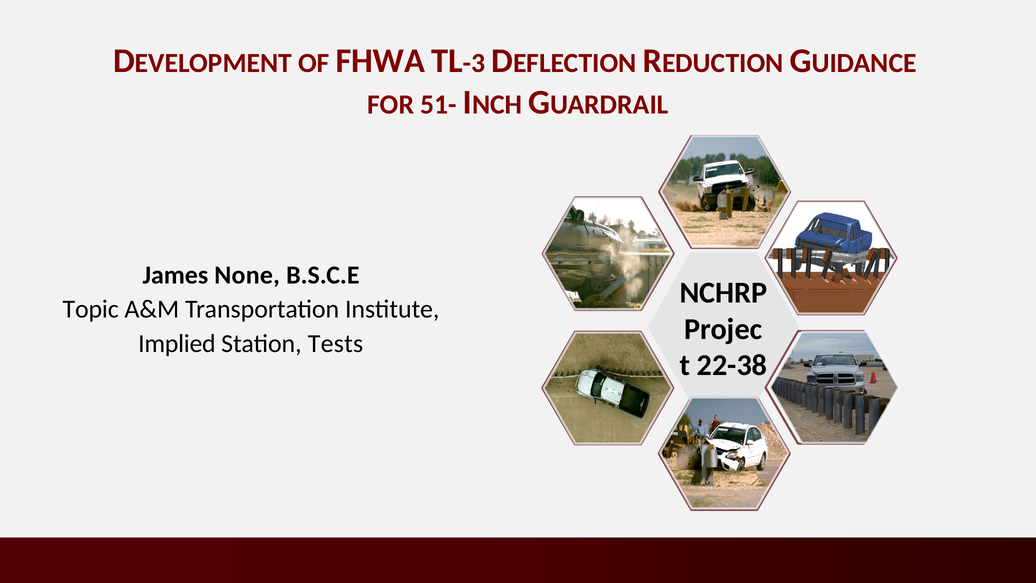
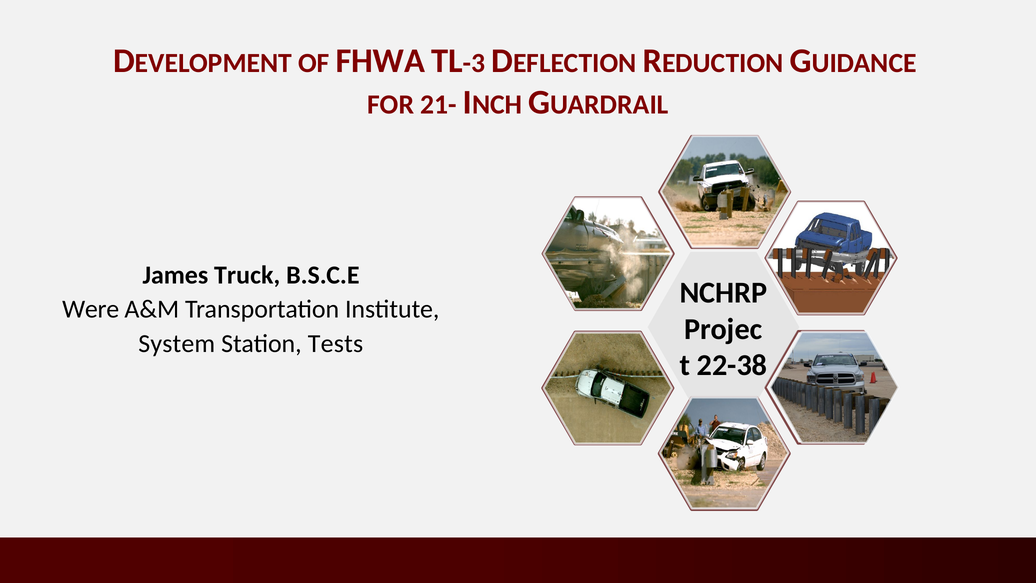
51-: 51- -> 21- (438, 105)
None: None -> Truck (247, 275)
Topic: Topic -> Were (91, 309)
Implied: Implied -> System (177, 343)
